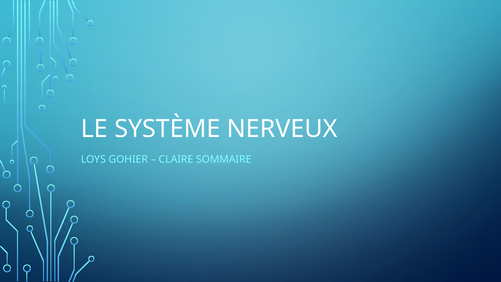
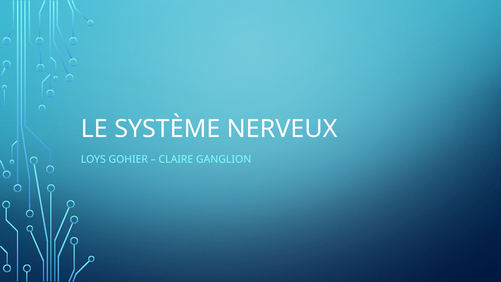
SOMMAIRE: SOMMAIRE -> GANGLION (224, 159)
